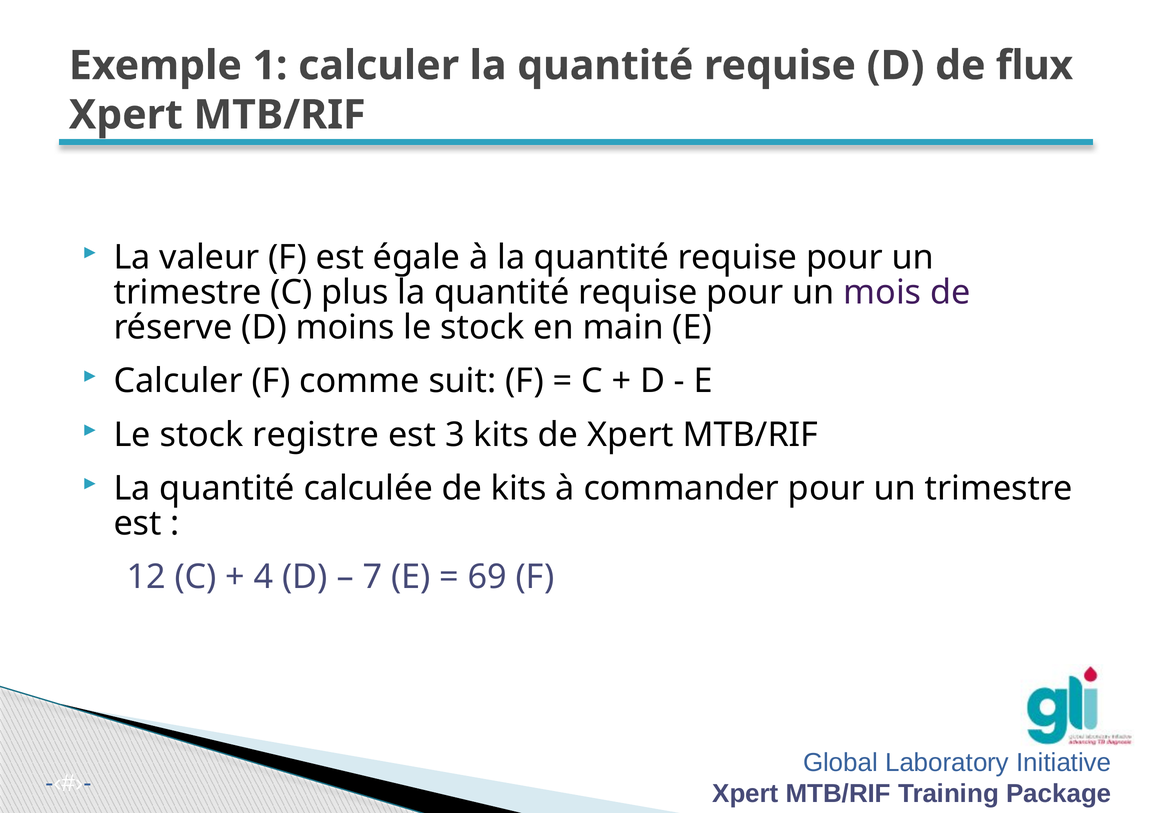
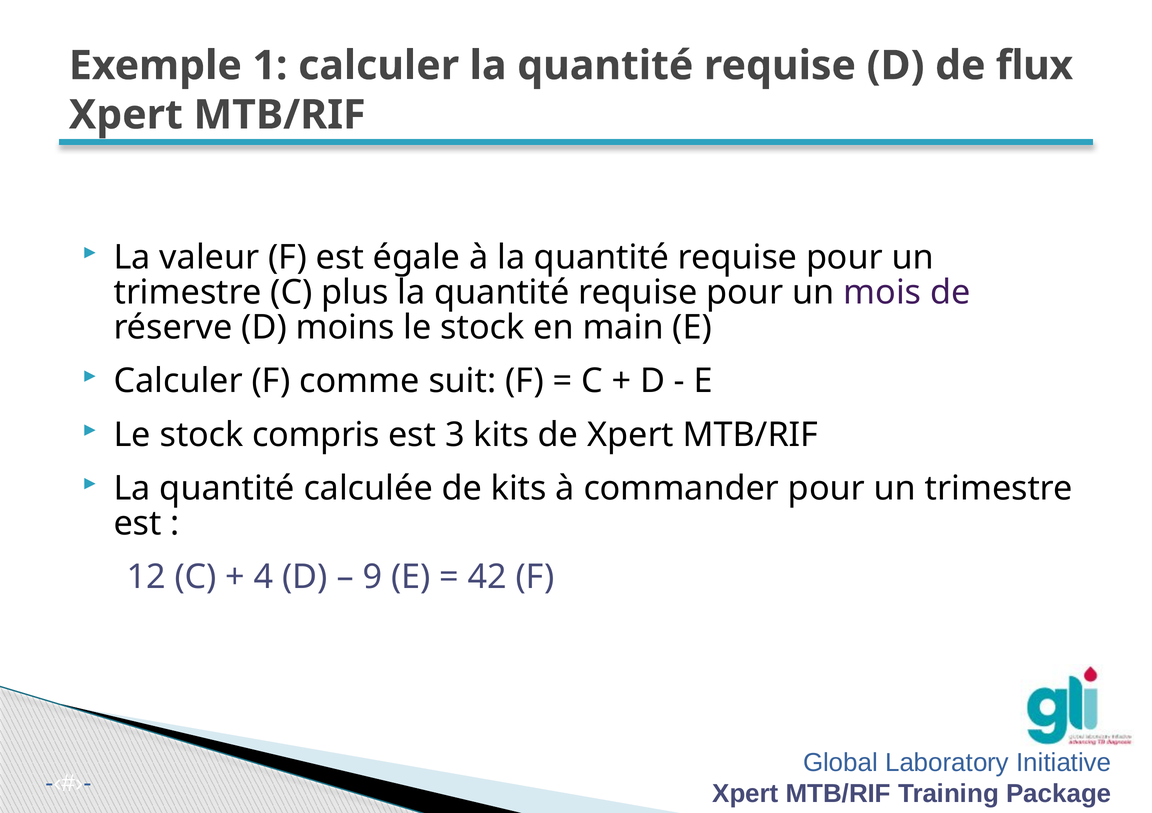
registre: registre -> compris (316, 435)
7: 7 -> 9 (372, 577)
69: 69 -> 42 (487, 577)
